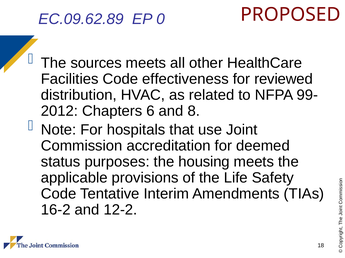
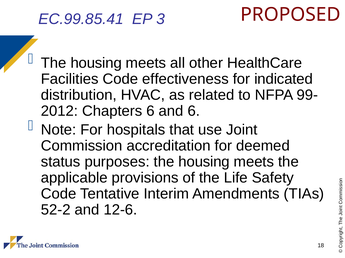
EC.09.62.89: EC.09.62.89 -> EC.99.85.41 (81, 19)
0: 0 -> 3 (161, 19)
sources: sources -> housing (96, 63)
reviewed: reviewed -> indicated (284, 79)
and 8: 8 -> 6 (194, 111)
16-2: 16-2 -> 52-2 (56, 210)
12-2: 12-2 -> 12-6 (120, 210)
